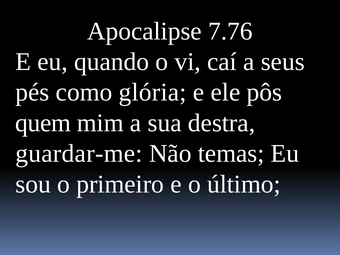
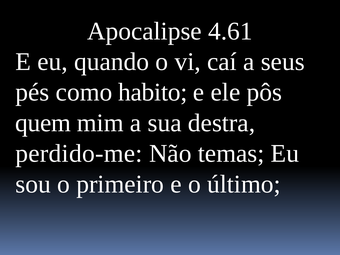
7.76: 7.76 -> 4.61 (230, 31)
glória: glória -> habito (153, 92)
guardar-me: guardar-me -> perdido-me (79, 154)
